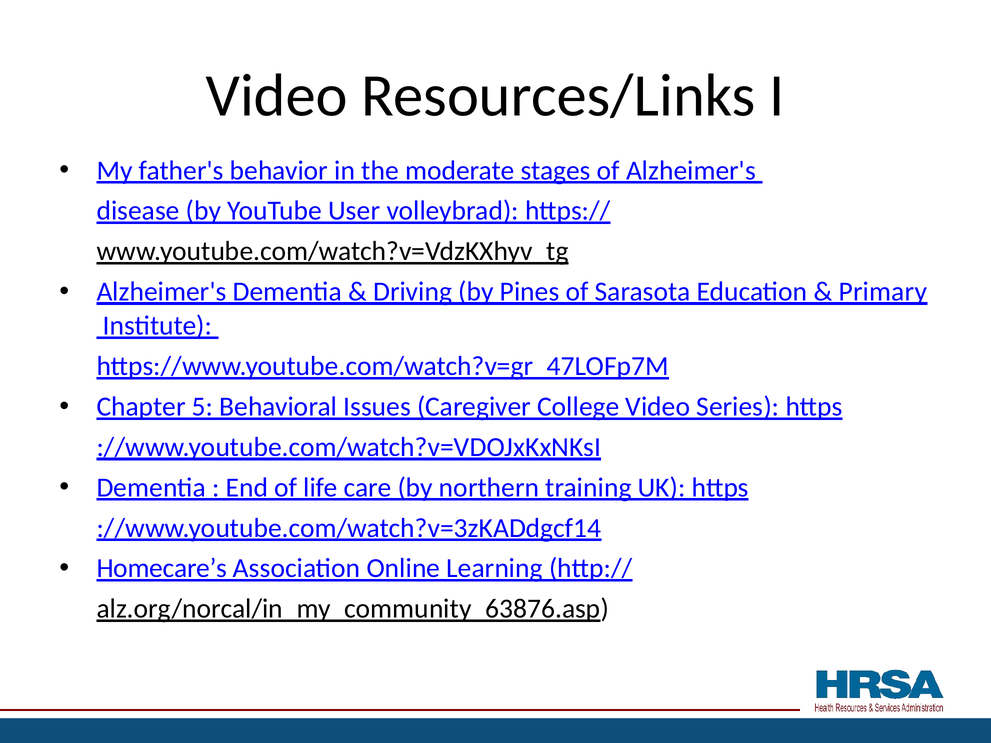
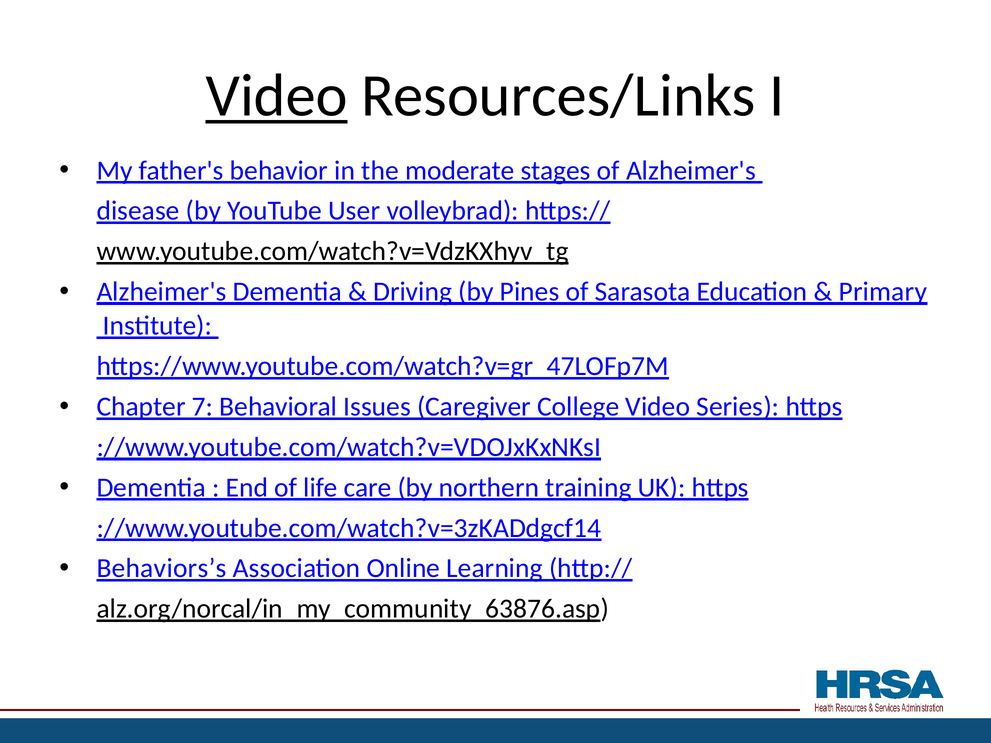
Video underline: none -> present (277, 96)
5: 5 -> 7 (202, 407)
Homecare’s: Homecare’s -> Behaviors’s (162, 569)
